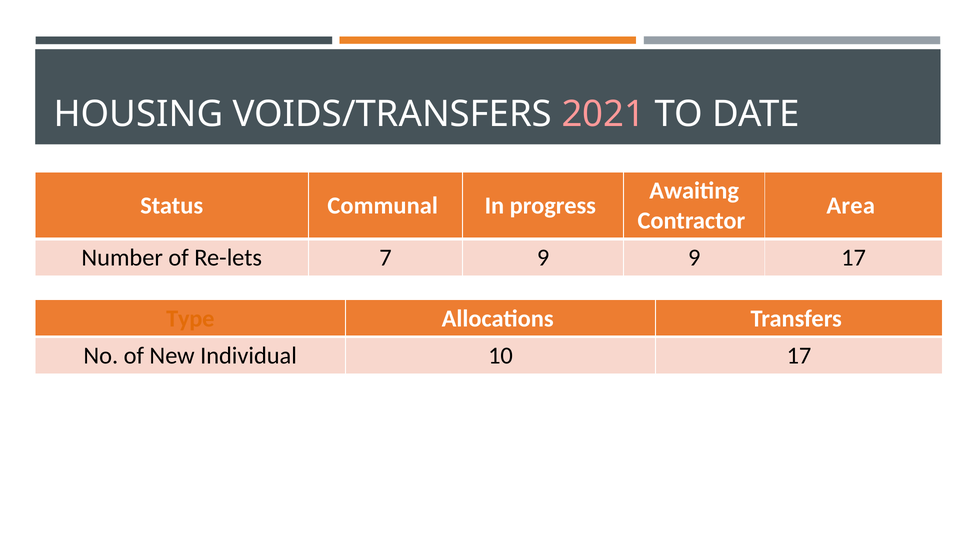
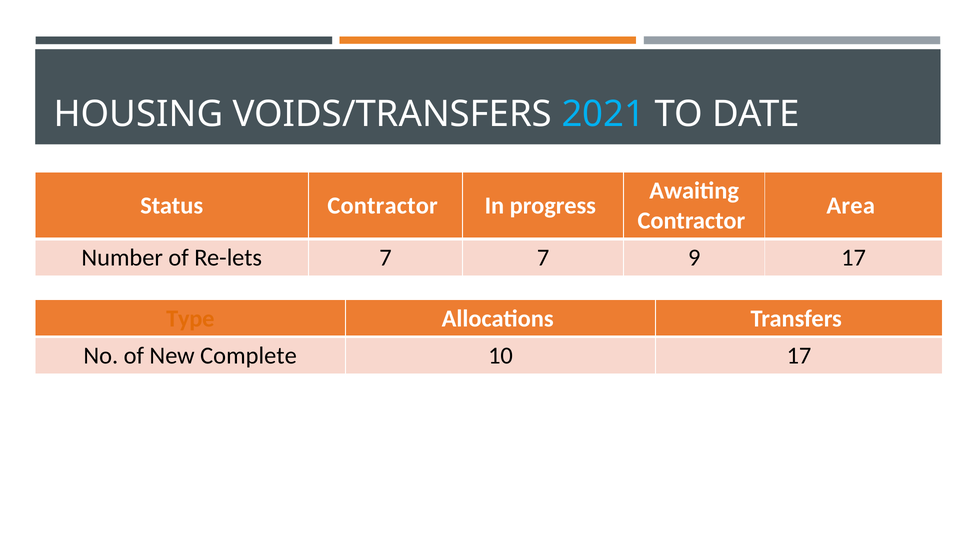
2021 colour: pink -> light blue (603, 114)
Status Communal: Communal -> Contractor (383, 206)
7 9: 9 -> 7 (543, 258)
Individual: Individual -> Complete (248, 356)
